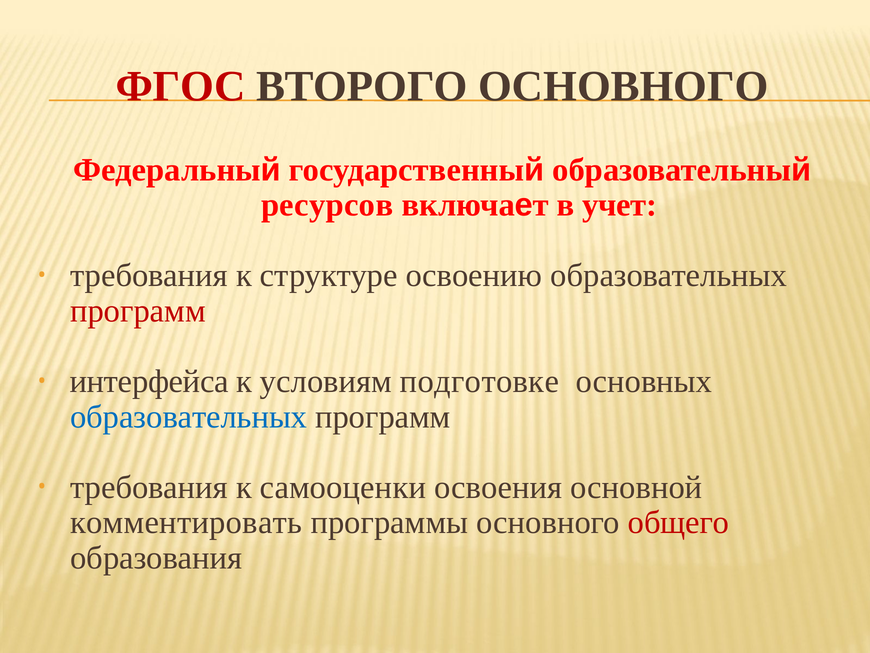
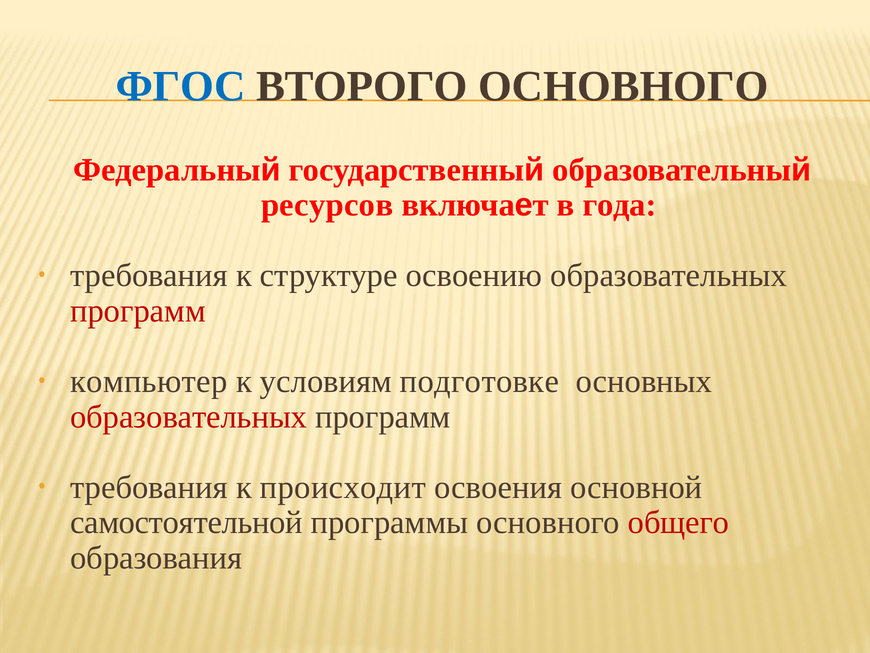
ФГОС colour: red -> blue (181, 86)
учет: учет -> года (620, 205)
интерфейса: интерфейса -> компьютер (149, 381)
образовательных colour: blue -> red (189, 416)
самооценки: самооценки -> происходит (343, 487)
комментировать: комментировать -> самостоятельной (187, 522)
